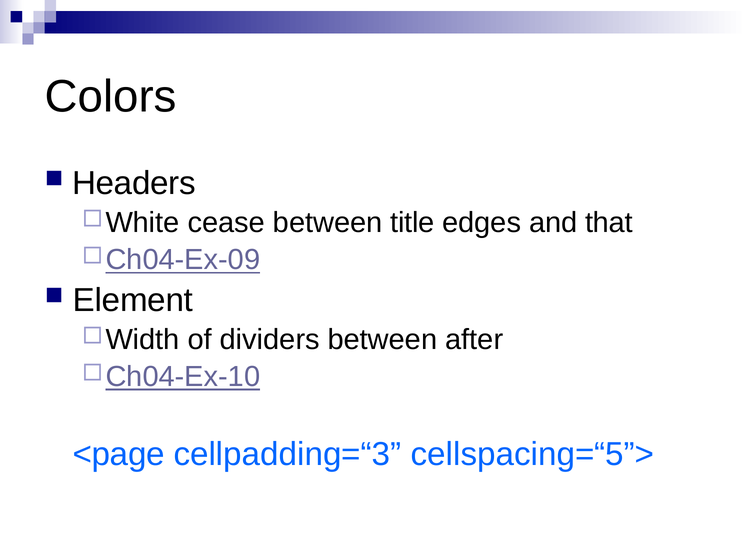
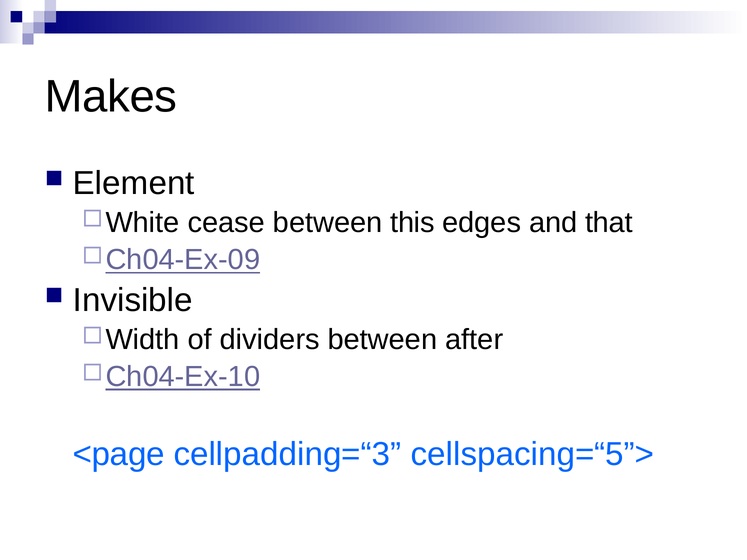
Colors: Colors -> Makes (111, 97)
Headers: Headers -> Element (134, 183)
title: title -> this (412, 223)
Element: Element -> Invisible (133, 300)
